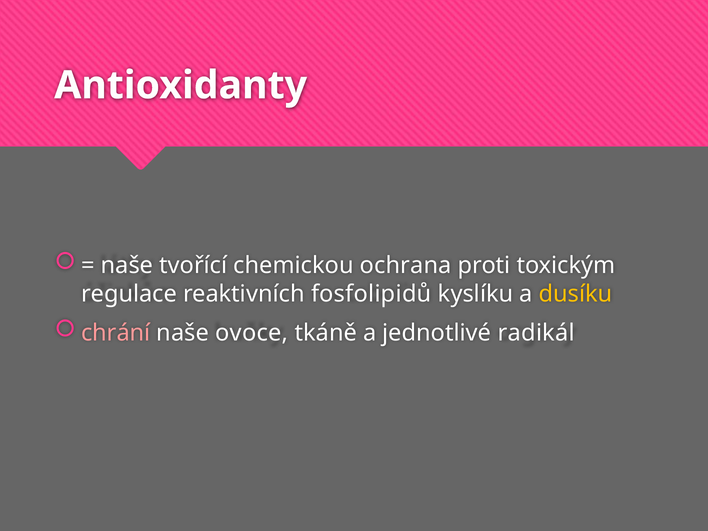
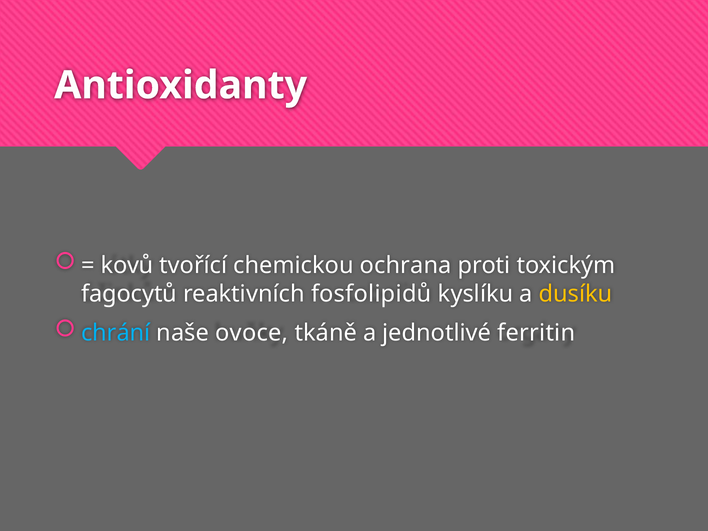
naše: naše -> kovů (127, 266)
regulace: regulace -> fagocytů (129, 294)
chrání colour: pink -> light blue (116, 333)
radikál: radikál -> ferritin (536, 333)
